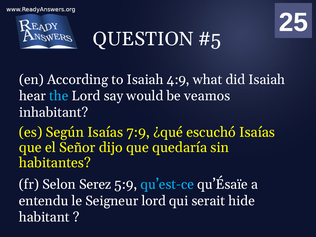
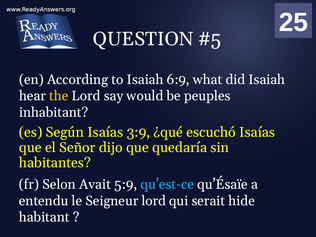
4:9: 4:9 -> 6:9 (178, 80)
the colour: light blue -> yellow (59, 96)
veamos: veamos -> peuples (207, 96)
7:9: 7:9 -> 3:9 (138, 132)
Serez: Serez -> Avait (95, 184)
